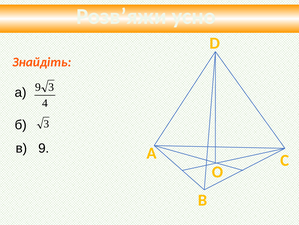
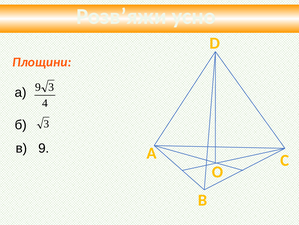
Знайдіть: Знайдіть -> Площини (42, 62)
